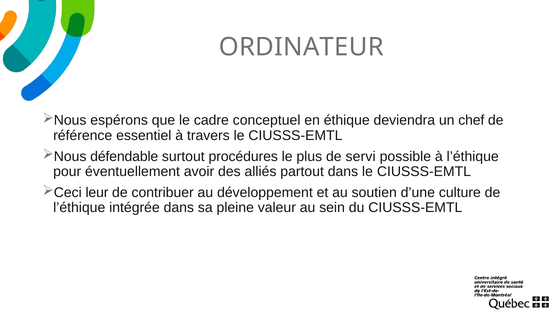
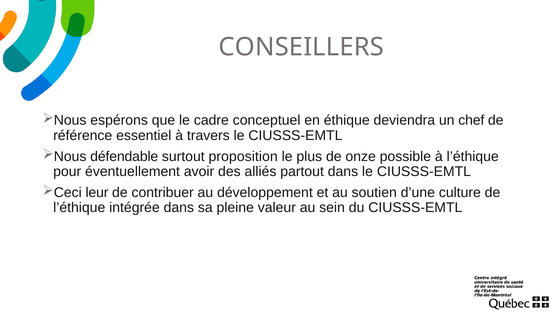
ORDINATEUR: ORDINATEUR -> CONSEILLERS (301, 47)
procédures: procédures -> proposition (243, 156)
servi: servi -> onze (361, 156)
